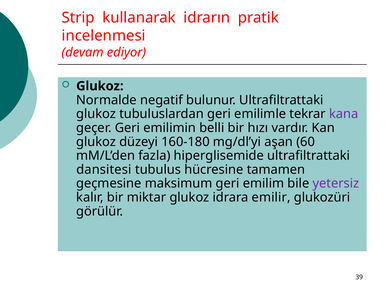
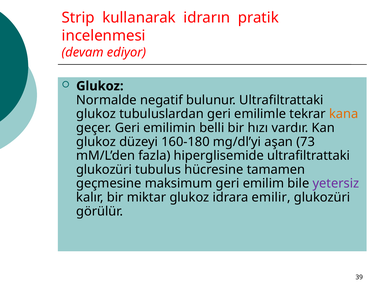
kana colour: purple -> orange (344, 114)
60: 60 -> 73 (306, 142)
dansitesi: dansitesi -> glukozüri (104, 169)
